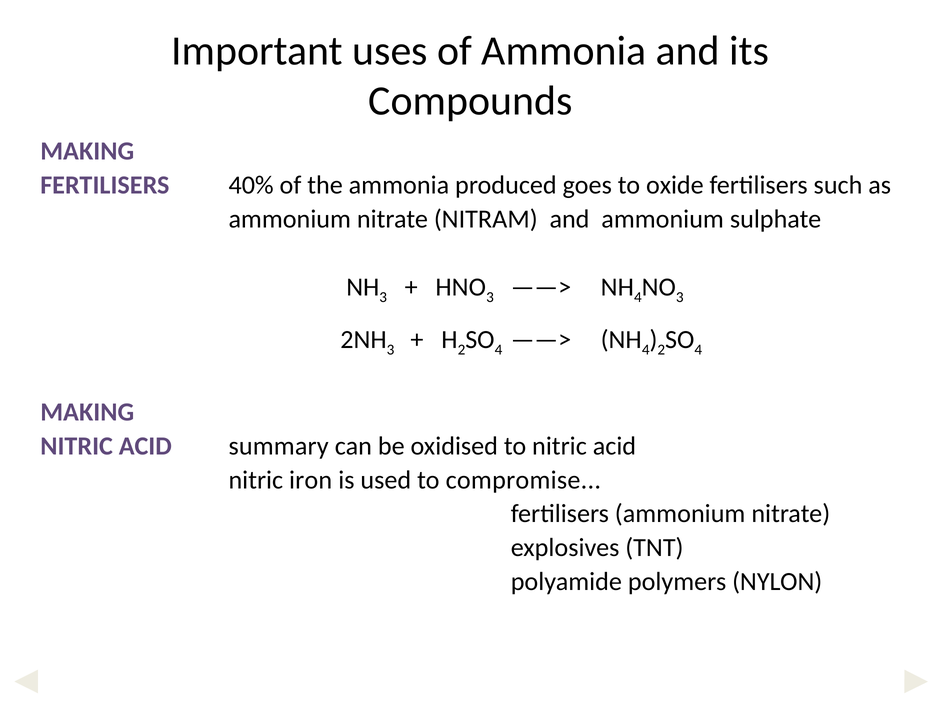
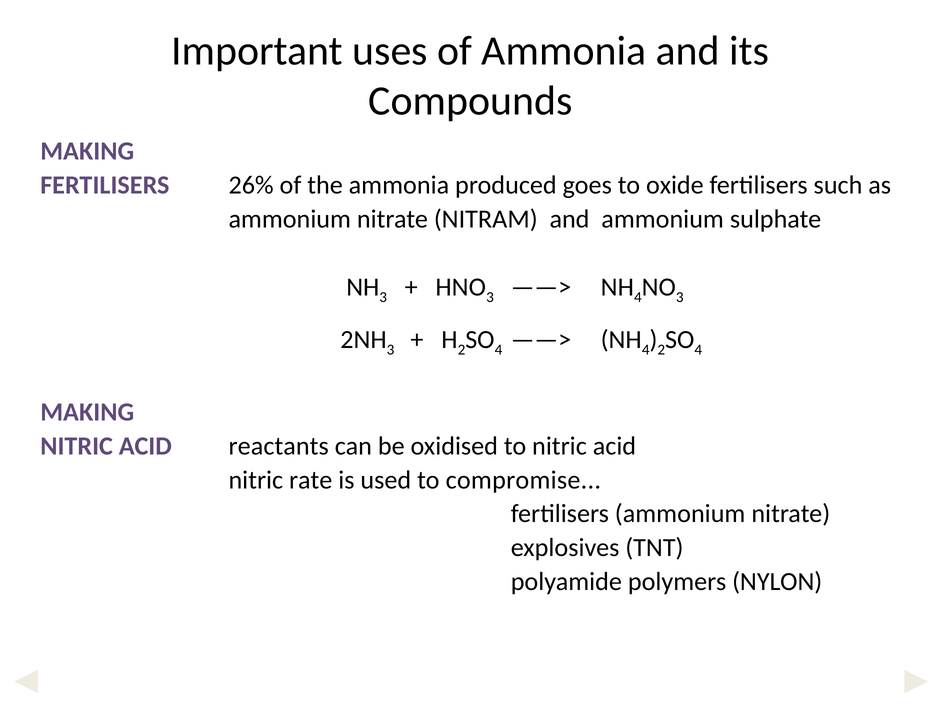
40%: 40% -> 26% (251, 185)
summary: summary -> reactants (279, 446)
iron: iron -> rate (311, 480)
